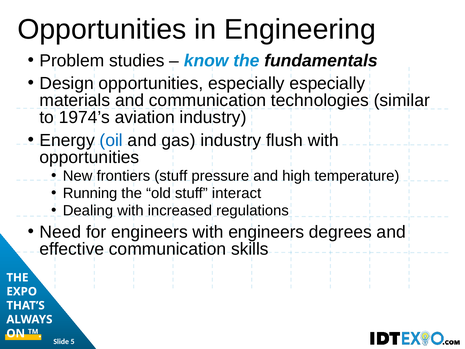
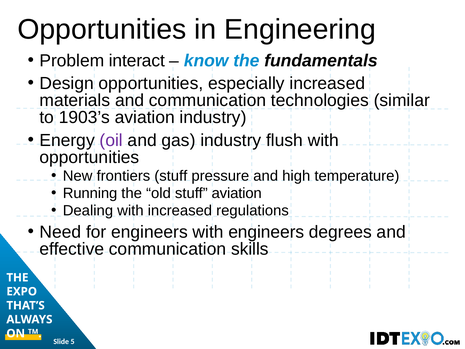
studies: studies -> interact (137, 61)
especially especially: especially -> increased (327, 83)
1974’s: 1974’s -> 1903’s (84, 117)
oil colour: blue -> purple (111, 140)
stuff interact: interact -> aviation (237, 193)
